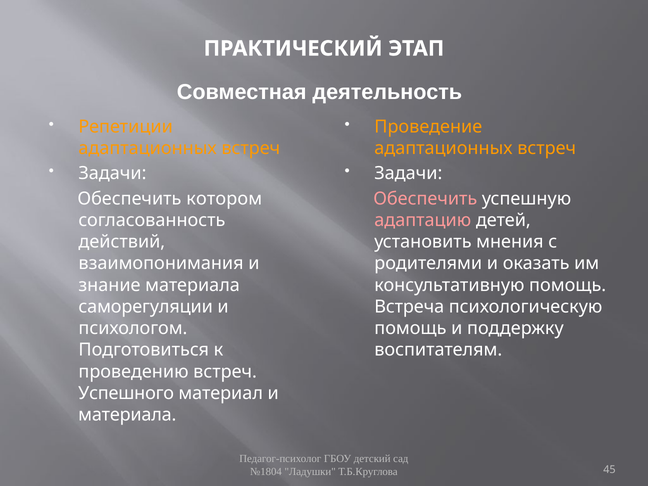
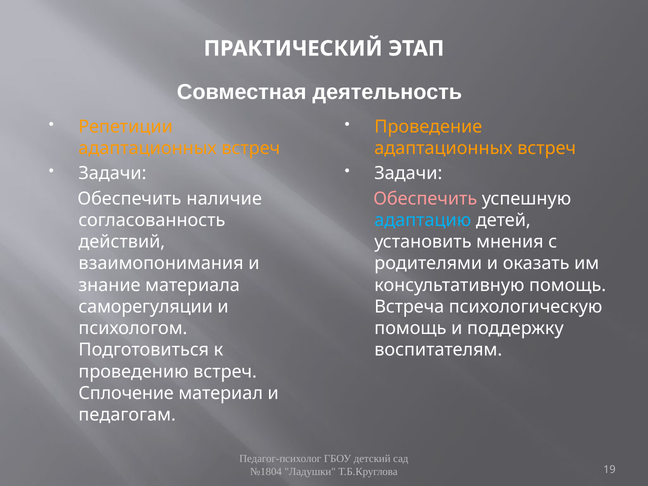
котором: котором -> наличие (224, 199)
адаптацию colour: pink -> light blue (423, 220)
Успешного: Успешного -> Сплочение (126, 393)
материала: материала -> педагогам (127, 415)
45: 45 -> 19 (609, 470)
